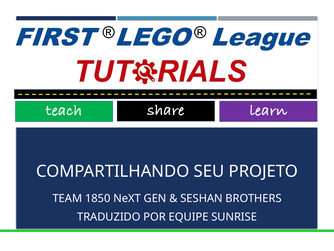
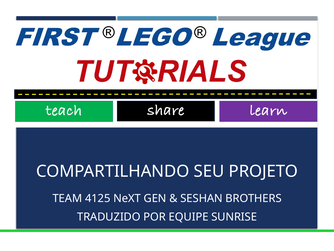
1850: 1850 -> 4125 (98, 198)
